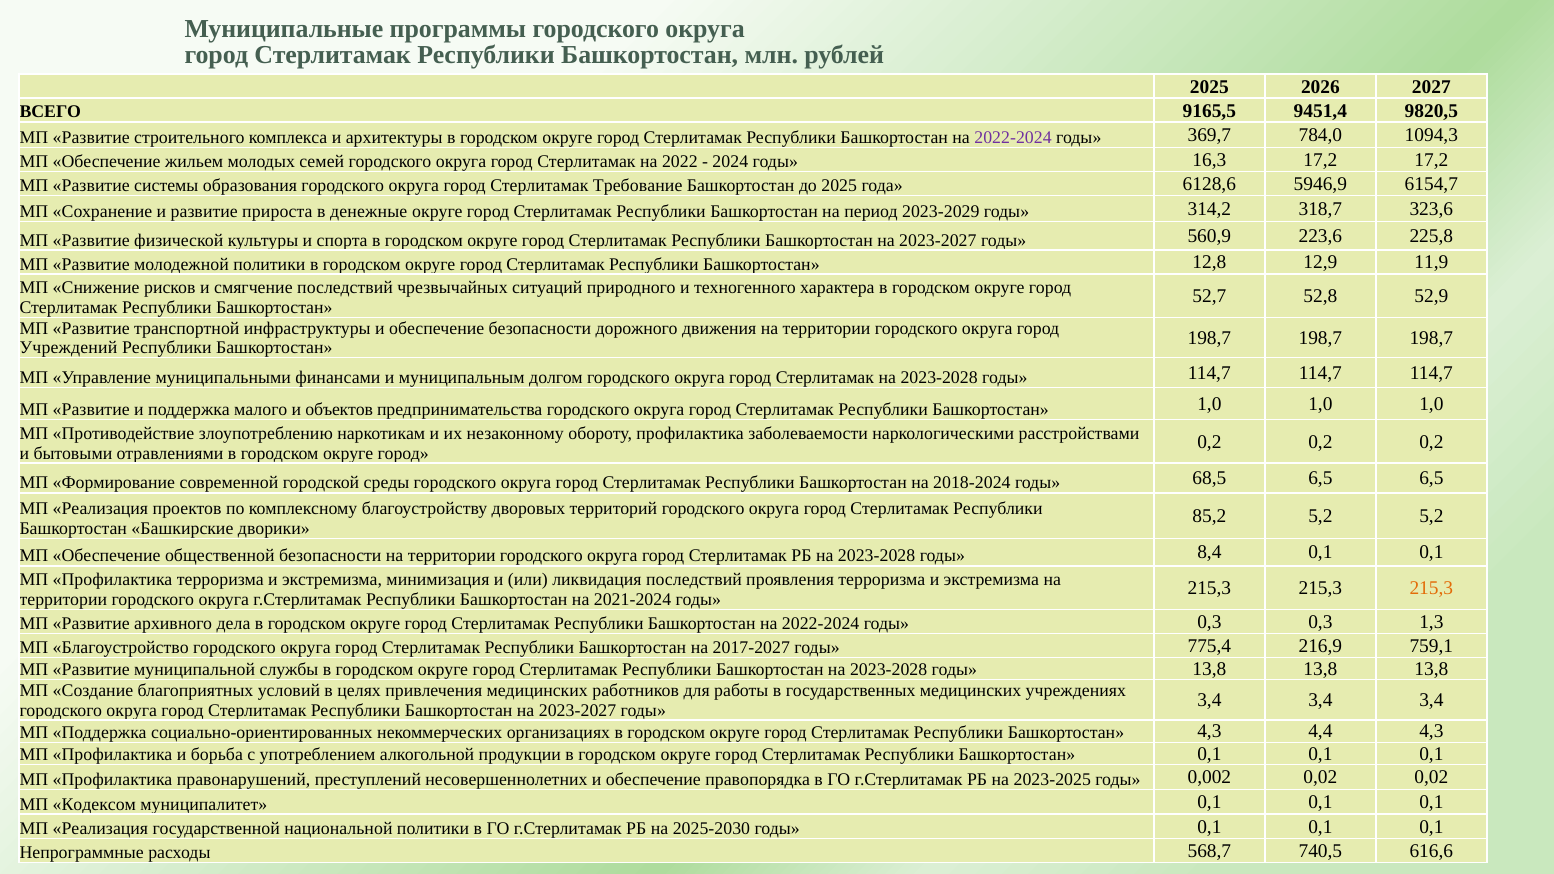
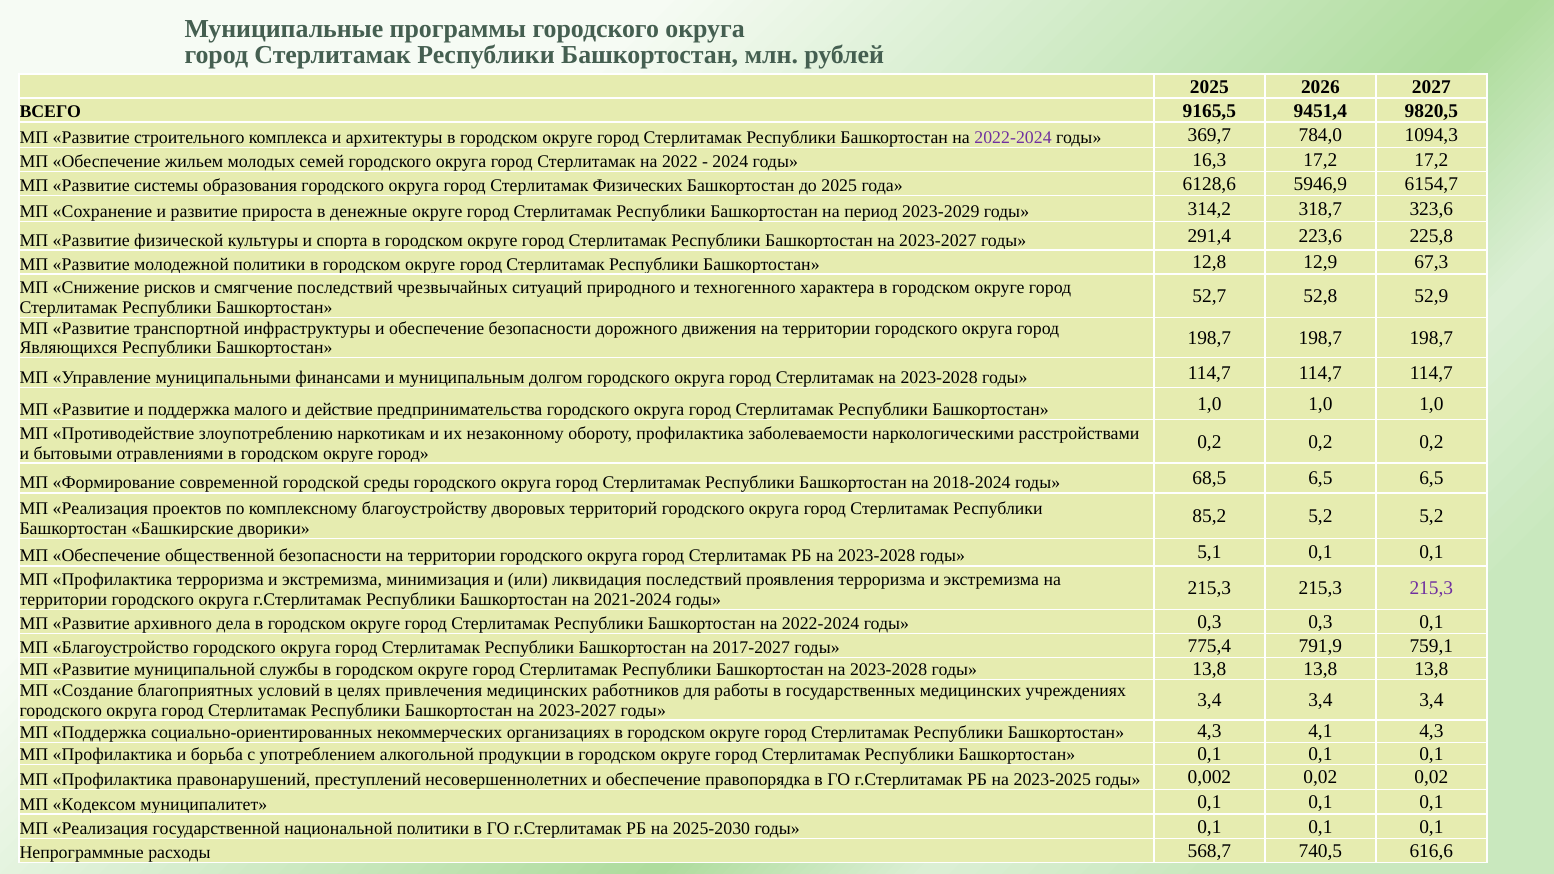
Требование: Требование -> Физических (638, 186)
560,9: 560,9 -> 291,4 (1209, 236)
11,9: 11,9 -> 67,3 (1431, 262)
Учреждений: Учреждений -> Являющихся (69, 348)
объектов: объектов -> действие (339, 410)
8,4: 8,4 -> 5,1 (1209, 553)
215,3 colour: orange -> purple (1431, 588)
0,3 1,3: 1,3 -> 0,1 (1431, 622)
216,9: 216,9 -> 791,9 (1320, 646)
4,4: 4,4 -> 4,1 (1320, 732)
